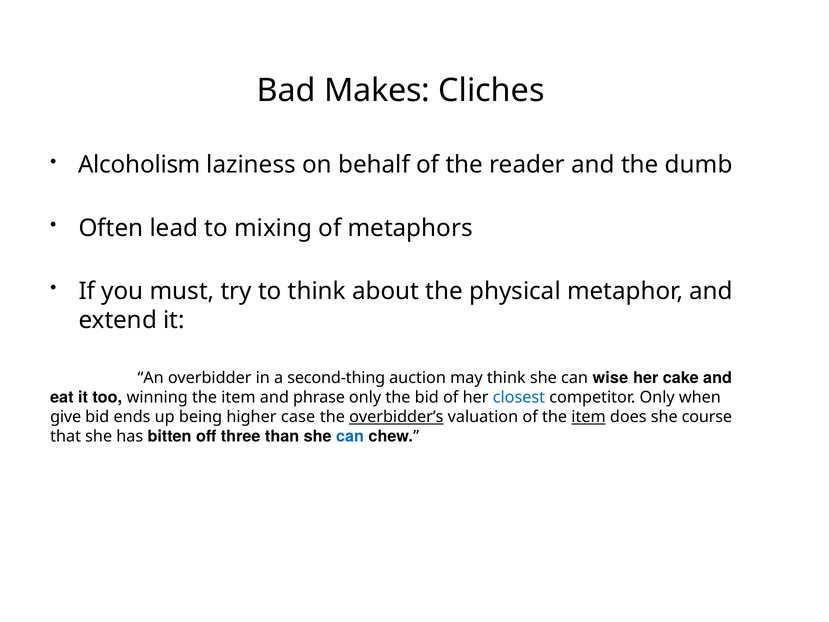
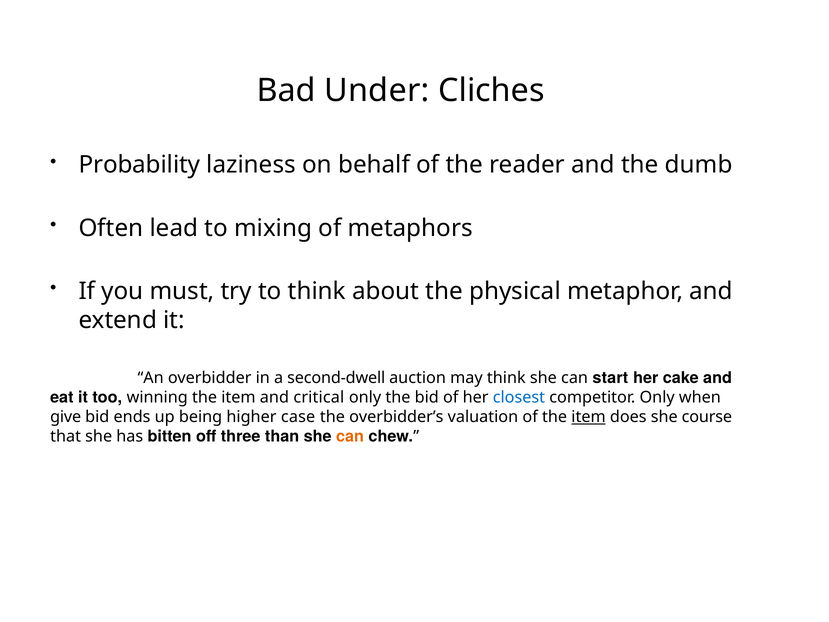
Makes: Makes -> Under (377, 90)
Alcoholism: Alcoholism -> Probability (139, 165)
second-thing: second-thing -> second-dwell (336, 378)
wise: wise -> start (610, 378)
phrase: phrase -> critical (319, 397)
overbidder’s underline: present -> none (396, 417)
can colour: blue -> orange (350, 436)
